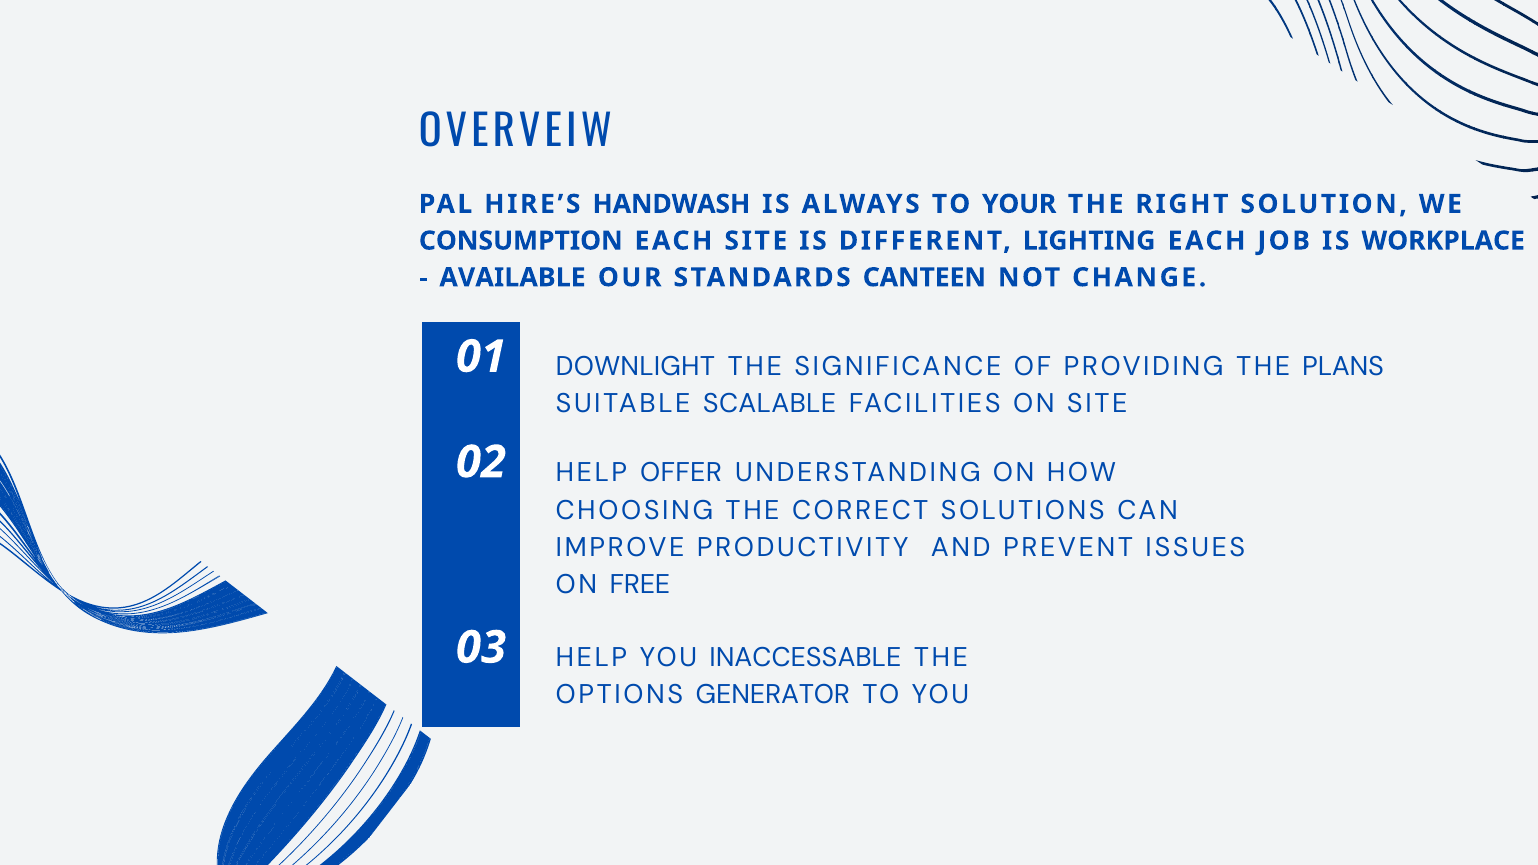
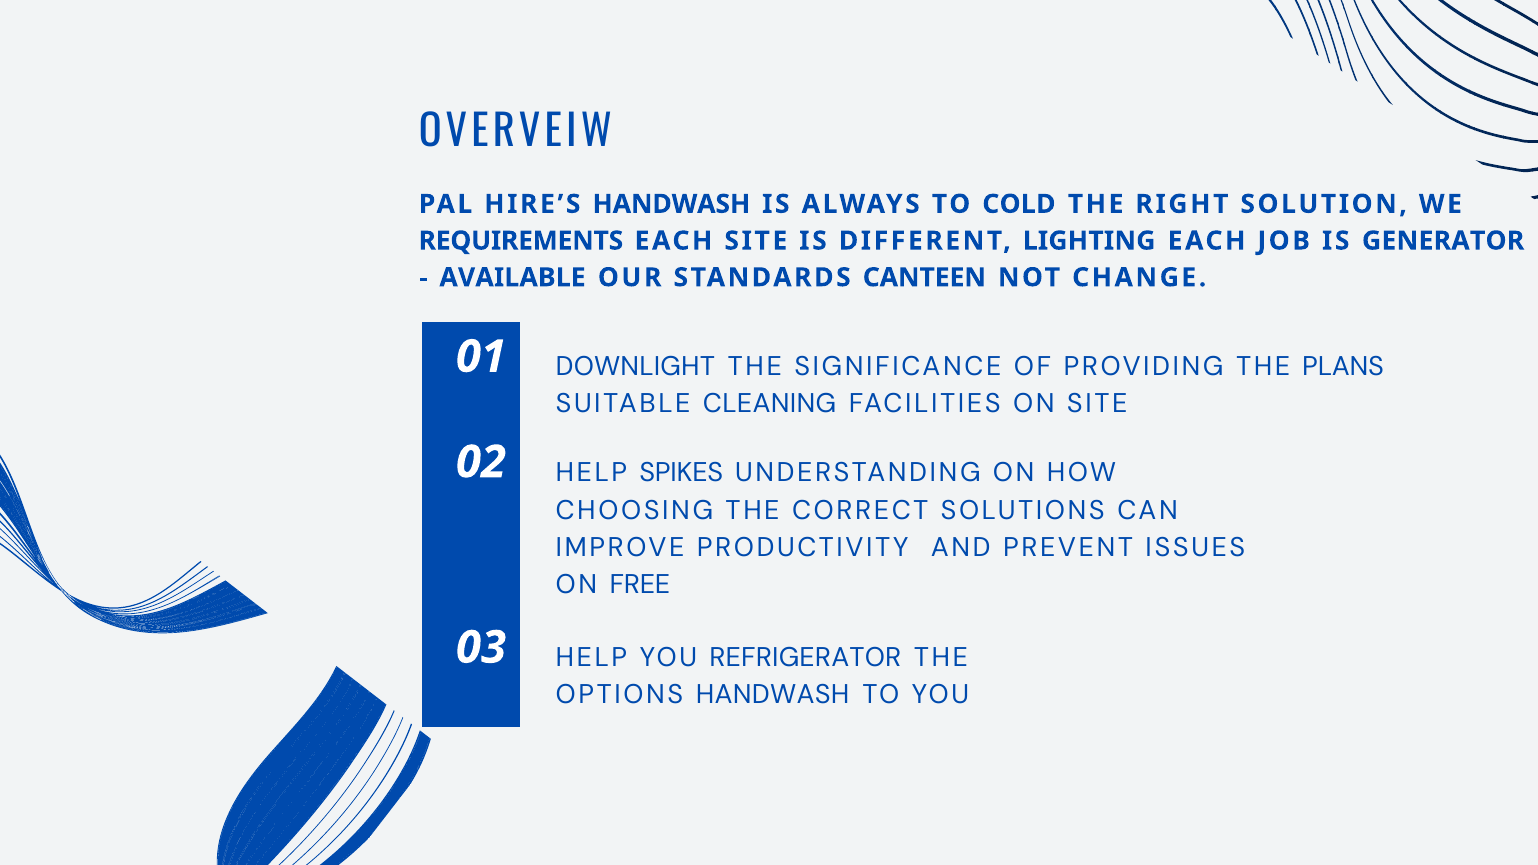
YOUR: YOUR -> COLD (1019, 204)
CONSUMPTION: CONSUMPTION -> REQUIREMENTS (521, 241)
WORKPLACE: WORKPLACE -> GENERATOR (1443, 241)
SCALABLE: SCALABLE -> CLEANING (770, 404)
OFFER: OFFER -> SPIKES (681, 473)
INACCESSABLE: INACCESSABLE -> REFRIGERATOR (805, 658)
OPTIONS GENERATOR: GENERATOR -> HANDWASH (773, 695)
